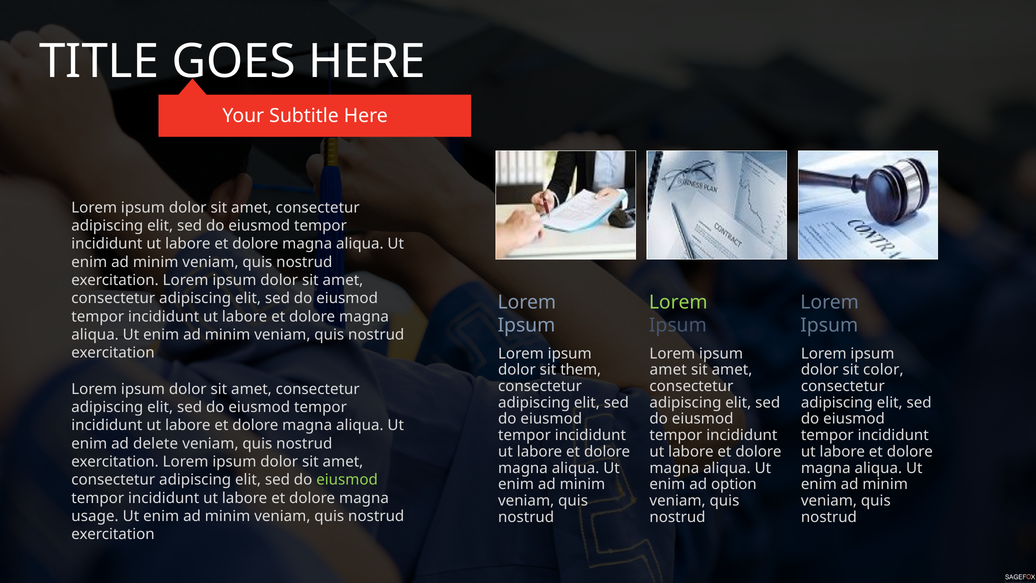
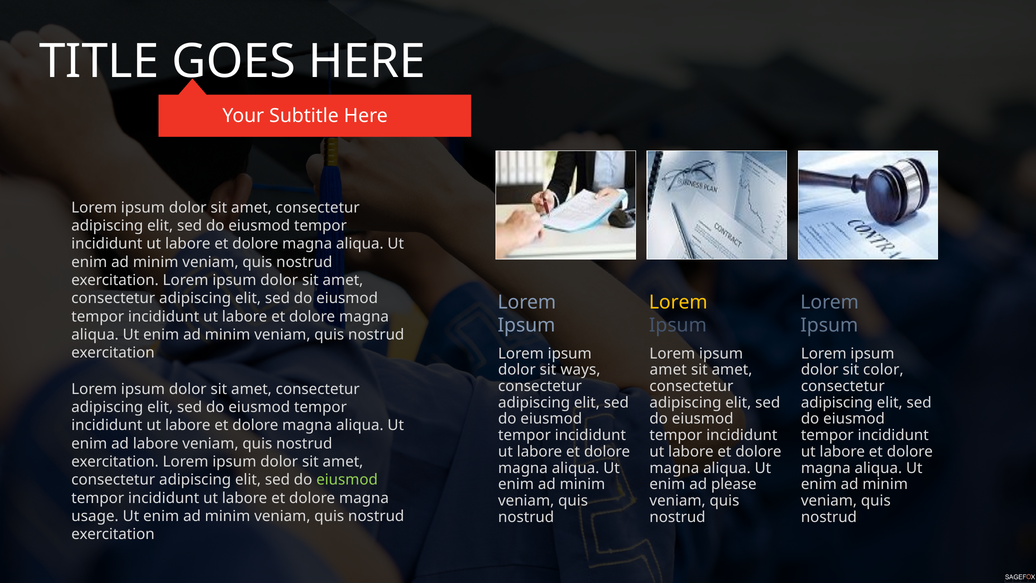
Lorem colour: light green -> yellow (678, 302)
them: them -> ways (581, 370)
ad delete: delete -> labore (156, 443)
option: option -> please (734, 484)
